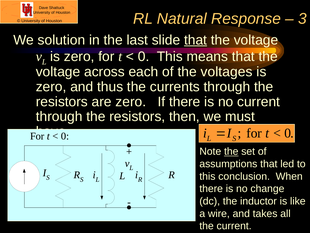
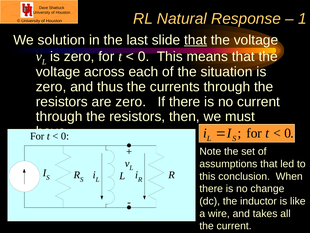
3: 3 -> 1 (302, 19)
voltages: voltages -> situation (227, 72)
the underline: present -> none (231, 151)
